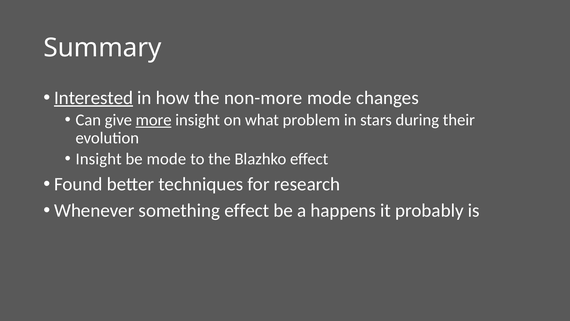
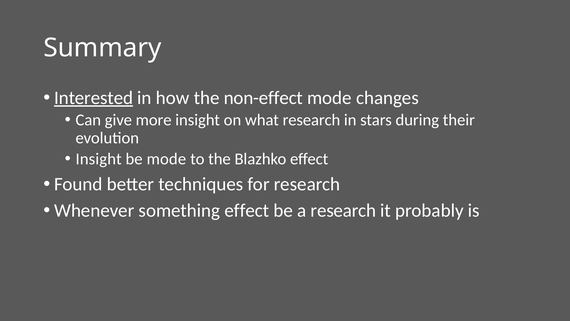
non-more: non-more -> non-effect (263, 98)
more underline: present -> none (154, 120)
what problem: problem -> research (311, 120)
a happens: happens -> research (343, 210)
